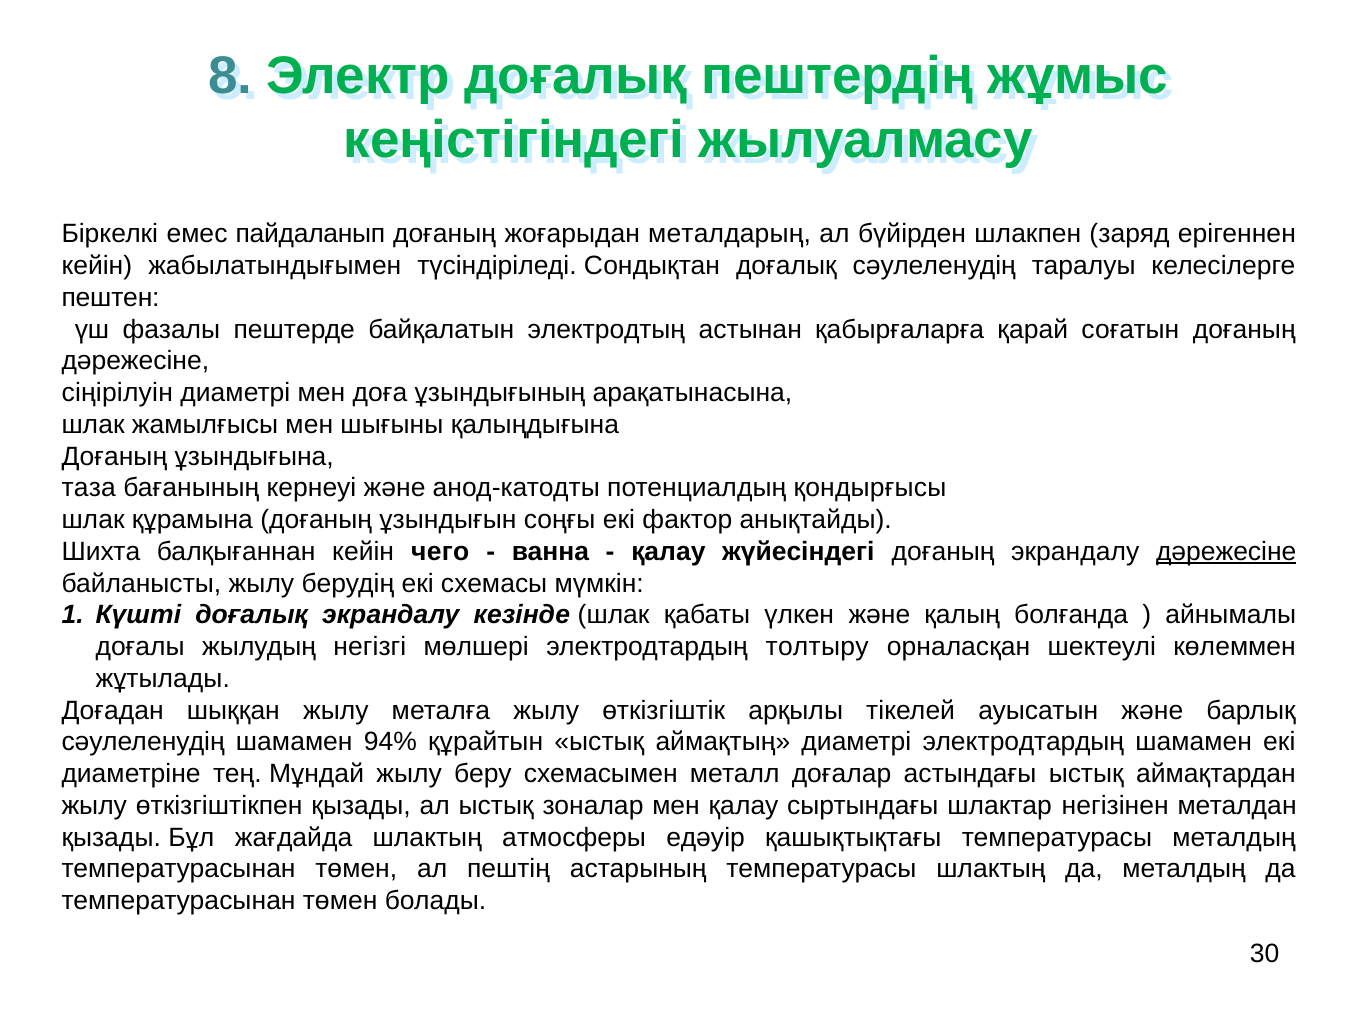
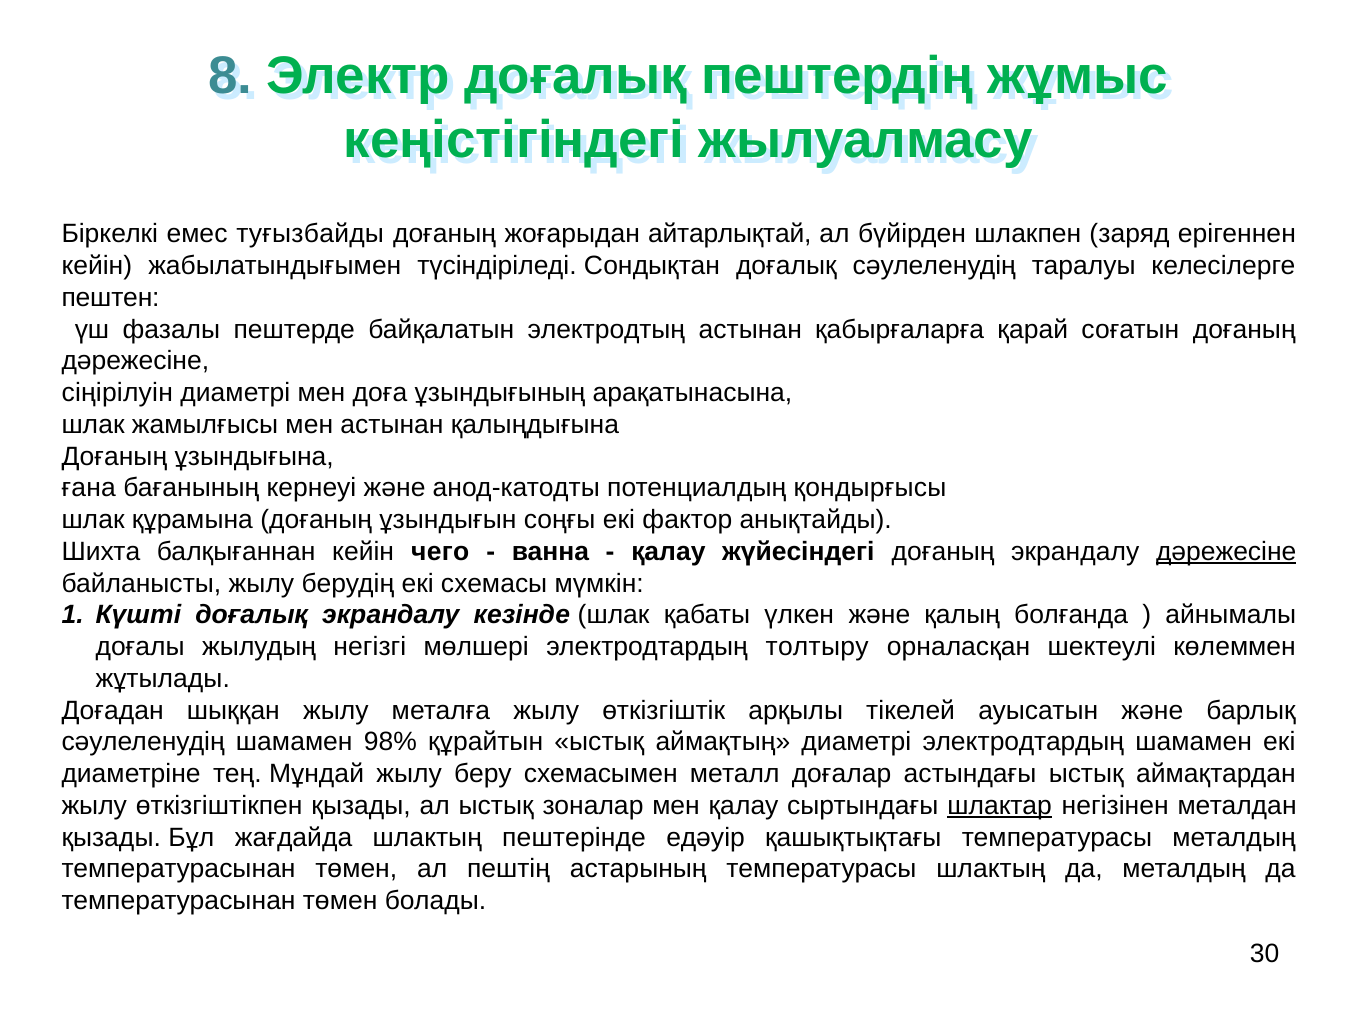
пайдаланып: пайдаланып -> туғызбайды (310, 234)
металдарың: металдарың -> айтарлықтай (730, 234)
мен шығыны: шығыны -> астынан (392, 425)
таза: таза -> ғана (89, 488)
94%: 94% -> 98% (390, 743)
шлактар underline: none -> present (1000, 806)
атмосферы: атмосферы -> пештерінде (574, 838)
